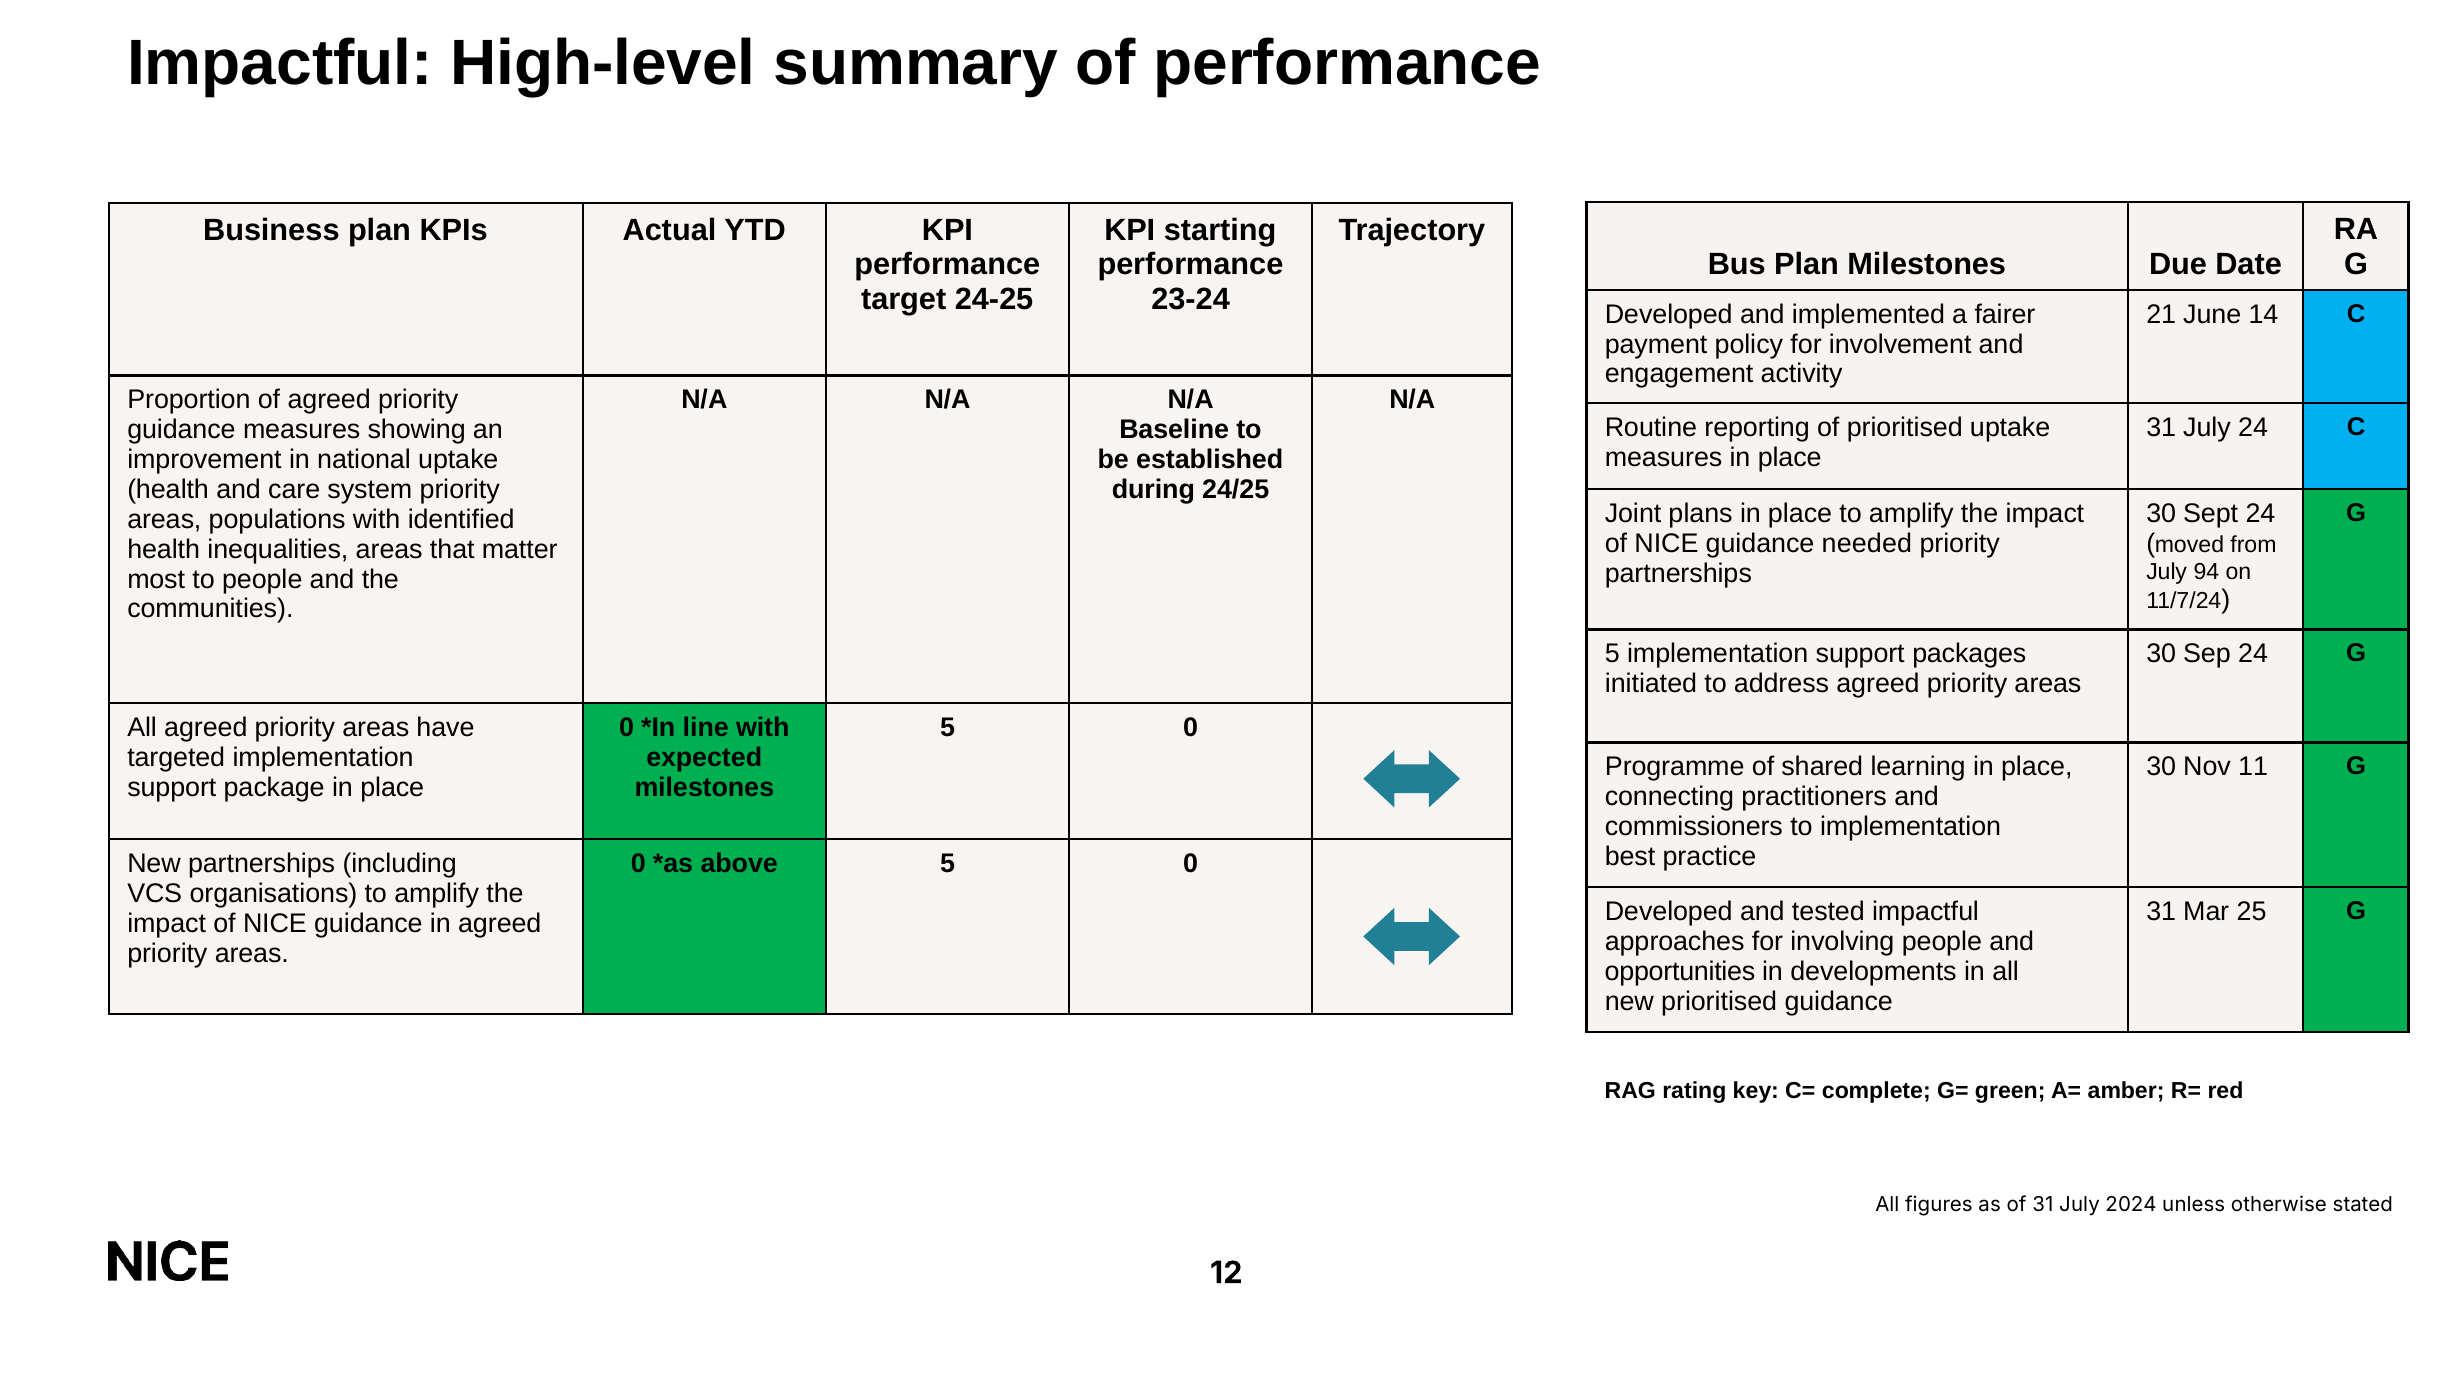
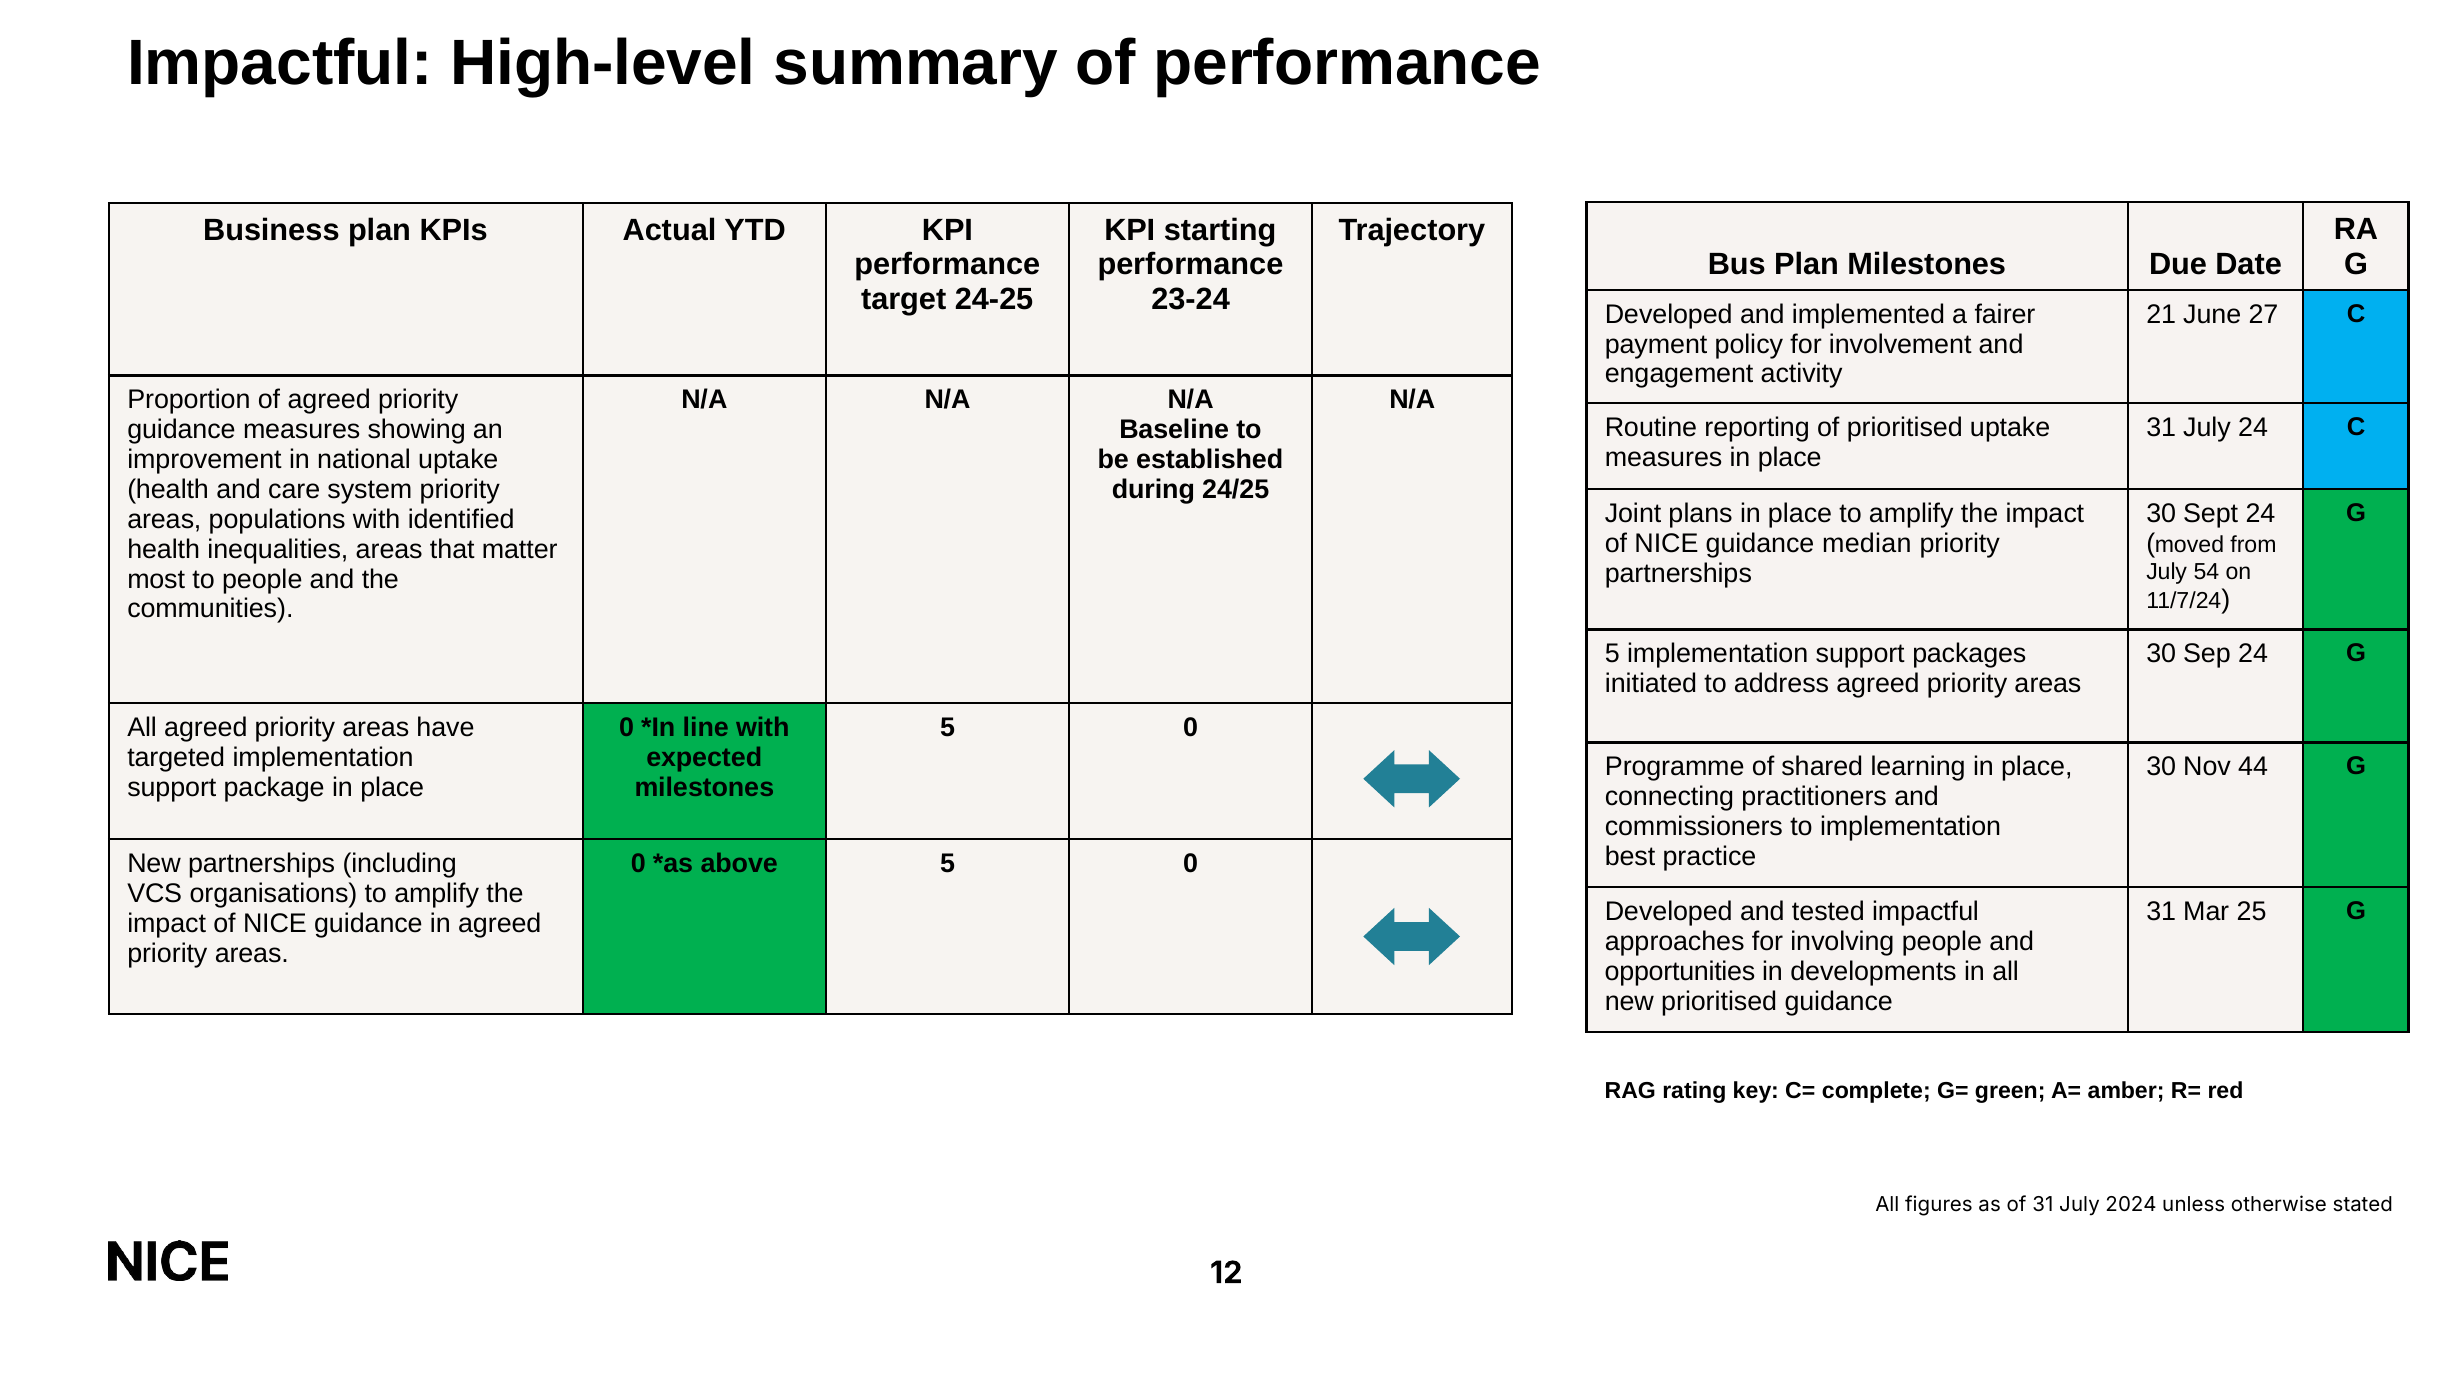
14: 14 -> 27 (2263, 314)
needed: needed -> median (1867, 544)
94: 94 -> 54 (2206, 571)
11: 11 -> 44 (2253, 767)
